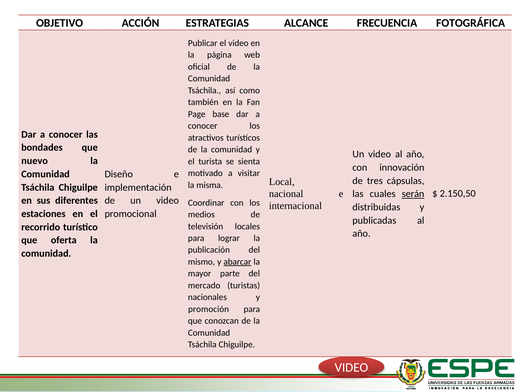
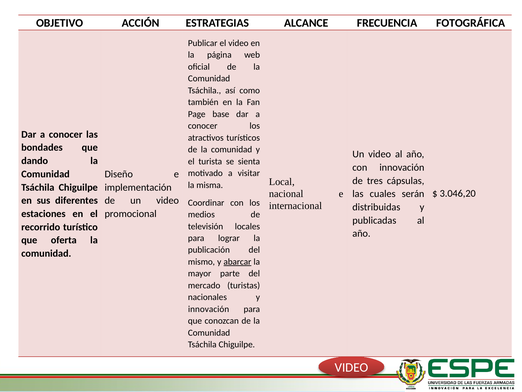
nuevo: nuevo -> dando (35, 161)
2.150,50: 2.150,50 -> 3.046,20 (458, 193)
serán underline: present -> none (413, 194)
promoción: promoción -> innovación (209, 309)
